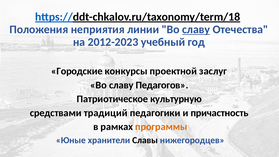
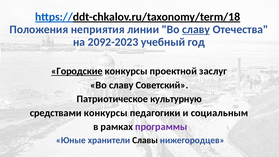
2012-2023: 2012-2023 -> 2092-2023 (113, 42)
Городские underline: none -> present (77, 71)
Педагогов: Педагогов -> Советский (162, 85)
средствами традиций: традиций -> конкурсы (106, 113)
причастность: причастность -> социальным (220, 113)
программы colour: orange -> purple (161, 127)
